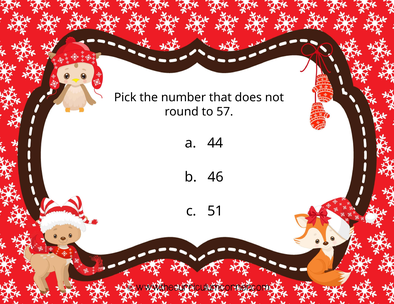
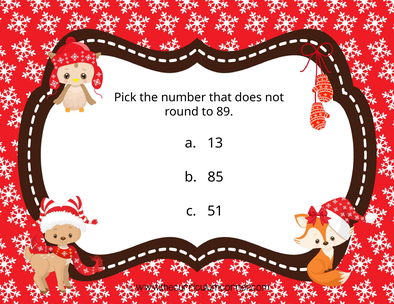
57: 57 -> 89 (225, 112)
44: 44 -> 13 (215, 143)
46: 46 -> 85 (216, 177)
